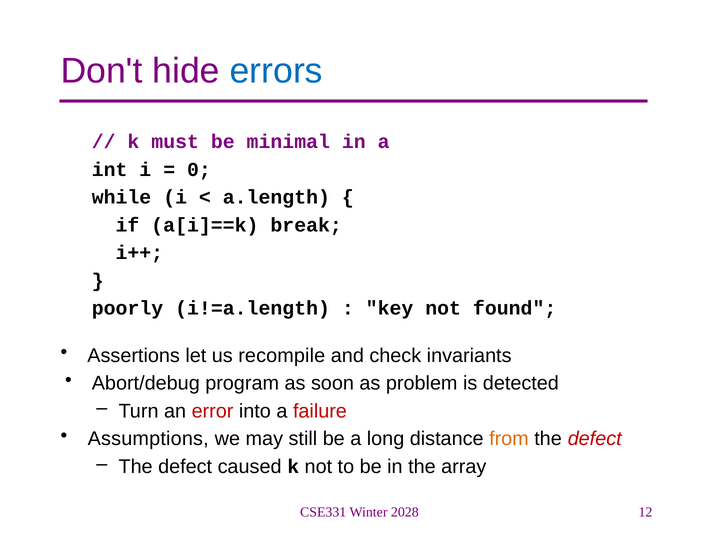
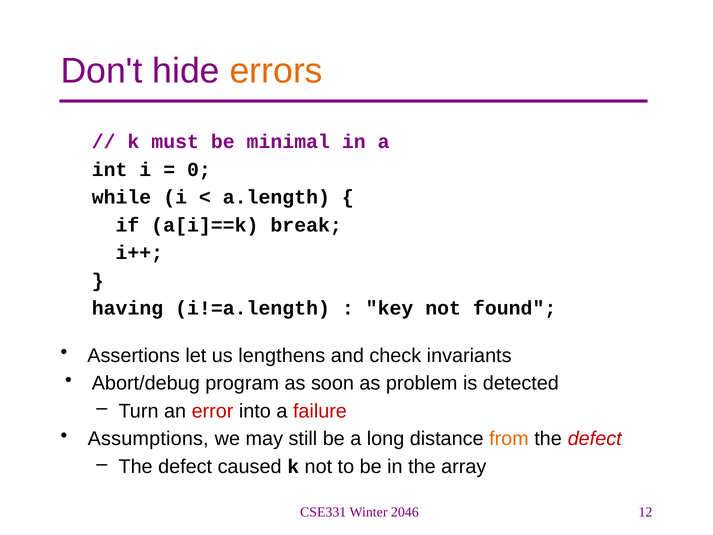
errors colour: blue -> orange (276, 71)
poorly: poorly -> having (128, 308)
recompile: recompile -> lengthens (282, 355)
2028: 2028 -> 2046 (405, 512)
